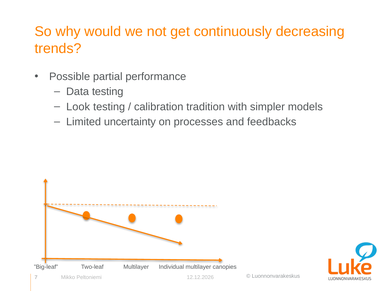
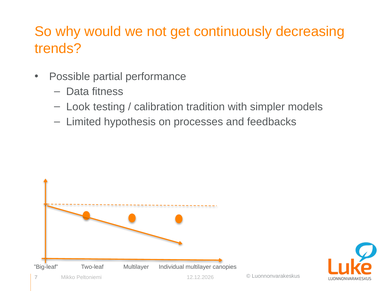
Data testing: testing -> fitness (108, 92)
uncertainty: uncertainty -> hypothesis (130, 122)
